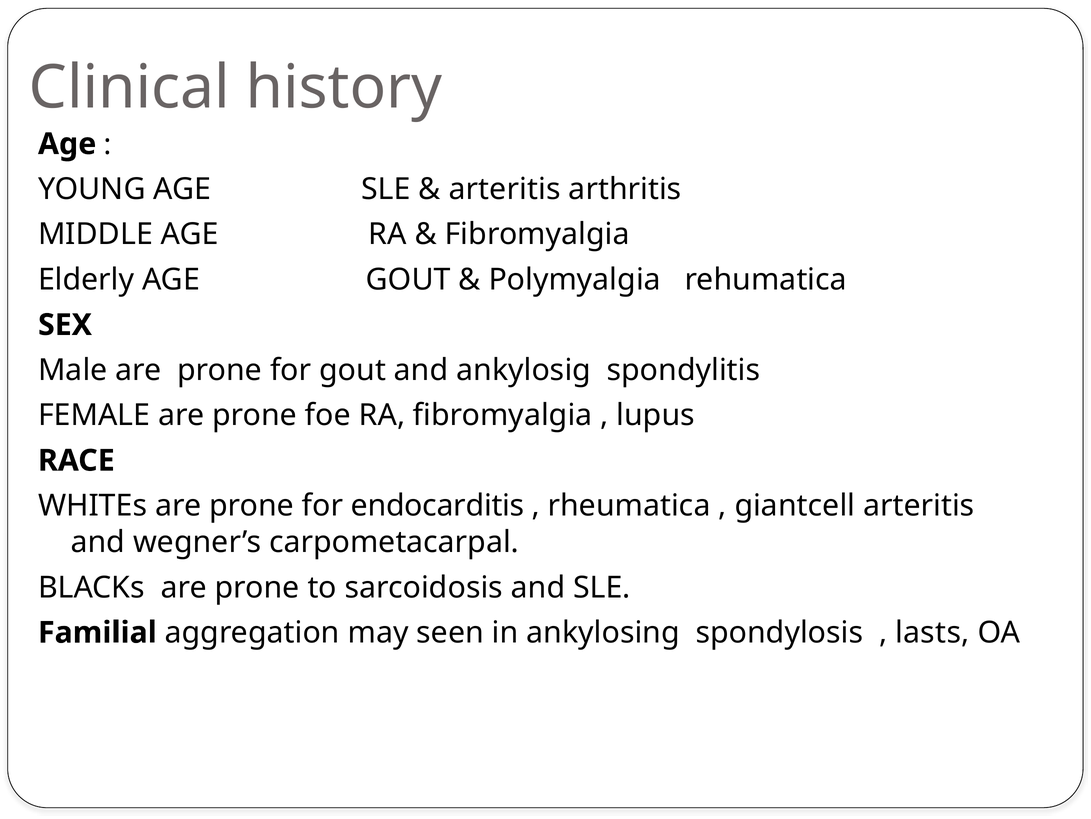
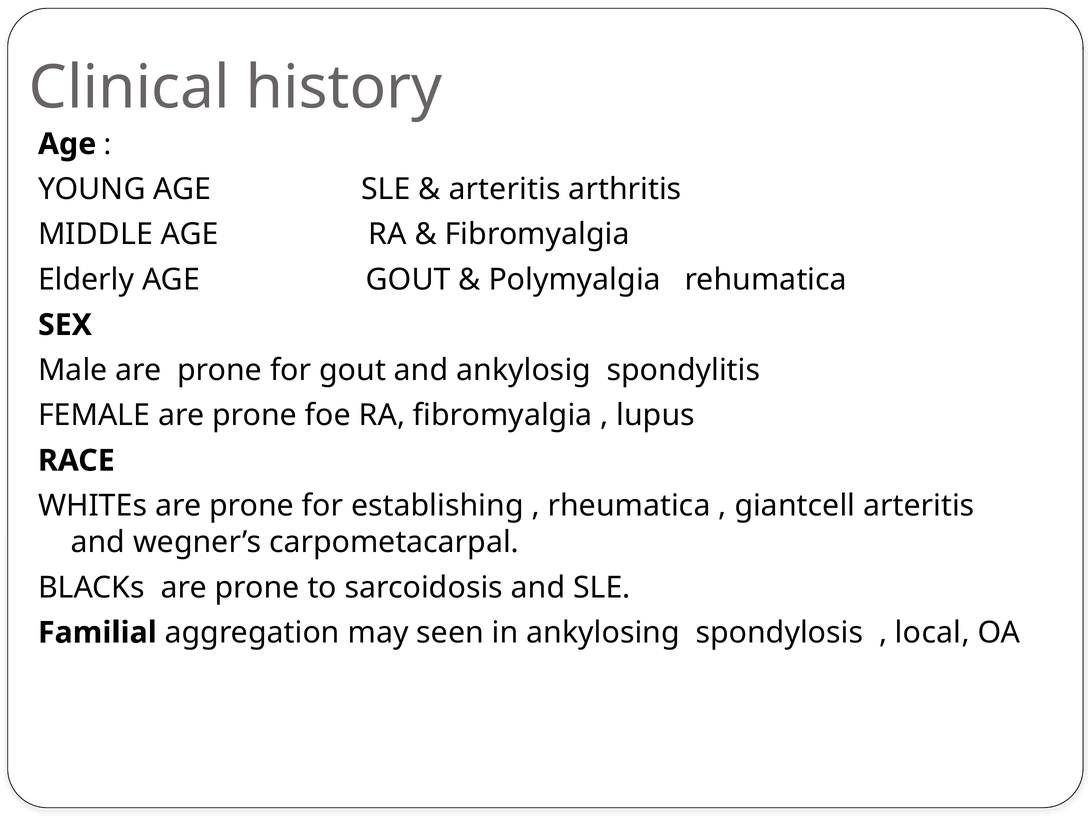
endocarditis: endocarditis -> establishing (437, 505)
lasts: lasts -> local (932, 632)
